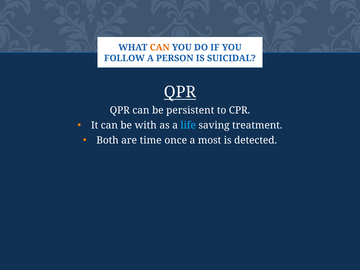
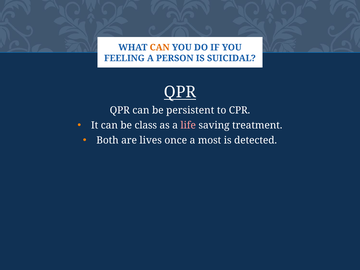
FOLLOW: FOLLOW -> FEELING (124, 58)
with: with -> class (146, 125)
life colour: light blue -> pink (188, 125)
time: time -> lives (151, 140)
